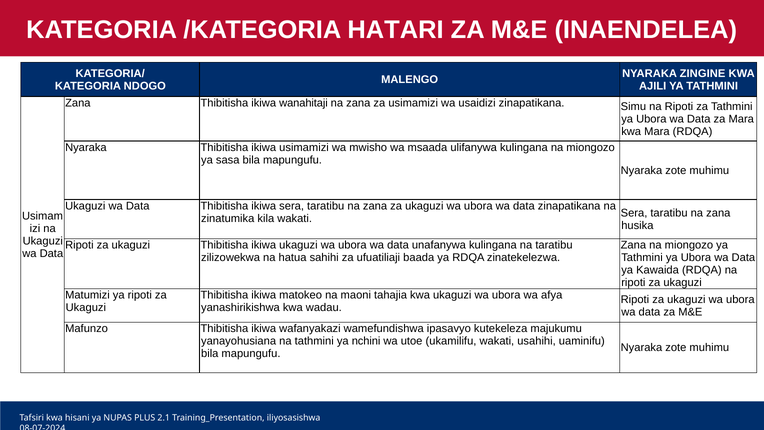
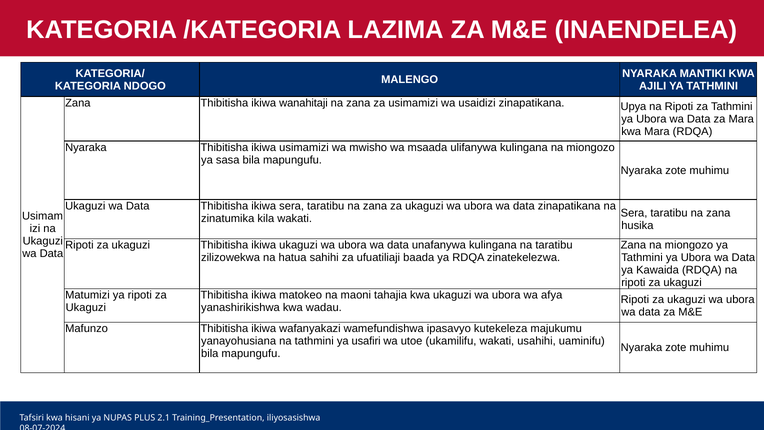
HATARI: HATARI -> LAZIMA (396, 30)
ZINGINE: ZINGINE -> MANTIKI (703, 73)
Simu: Simu -> Upya (633, 106)
nchini: nchini -> usafiri (366, 341)
